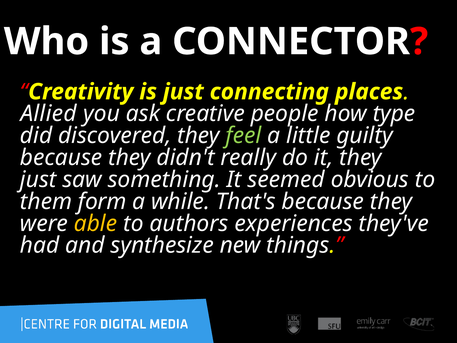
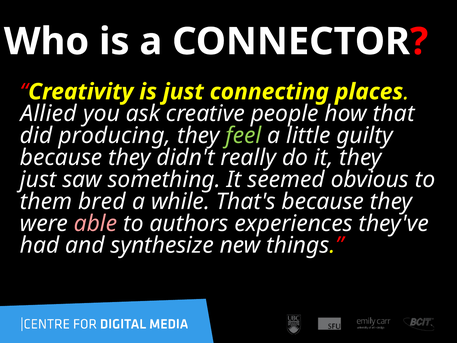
type: type -> that (394, 114)
discovered: discovered -> producing (115, 136)
form: form -> bred (102, 201)
able colour: yellow -> pink (96, 223)
